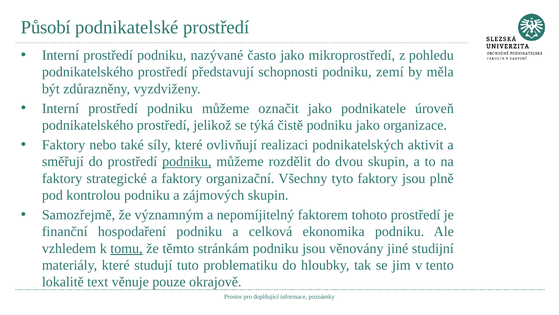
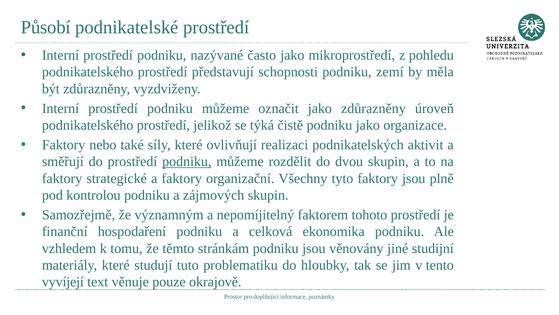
jako podnikatele: podnikatele -> zdůrazněny (373, 108)
tomu underline: present -> none (126, 248)
lokalitě: lokalitě -> vyvíjejí (63, 282)
